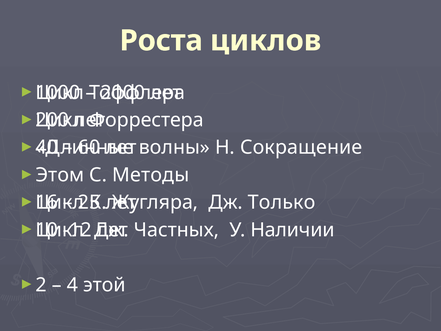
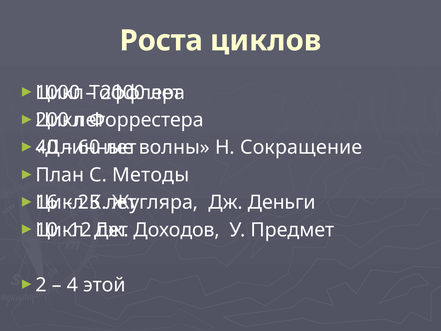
Этом: Этом -> План (60, 175)
Только: Только -> Деньги (282, 202)
Частных: Частных -> Доходов (177, 230)
Наличии: Наличии -> Предмет (292, 230)
